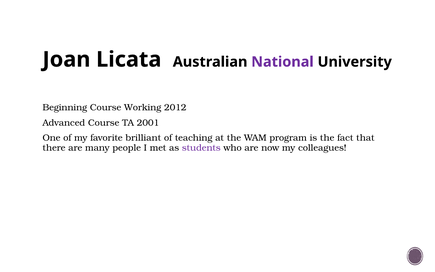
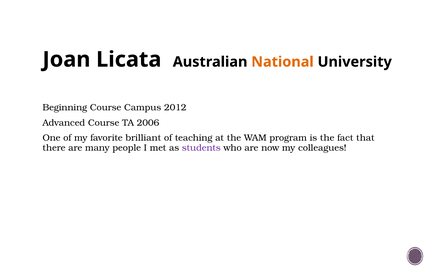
National colour: purple -> orange (282, 62)
Working: Working -> Campus (143, 107)
2001: 2001 -> 2006 (148, 123)
